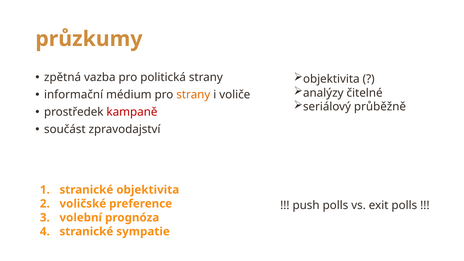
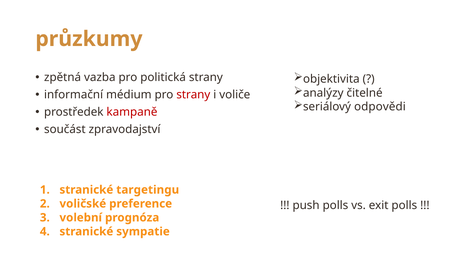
strany colour: orange -> red (193, 95)
průběžně: průběžně -> odpovědi (380, 107)
stranické objektivita: objektivita -> targetingu (148, 190)
